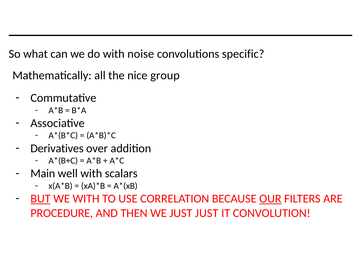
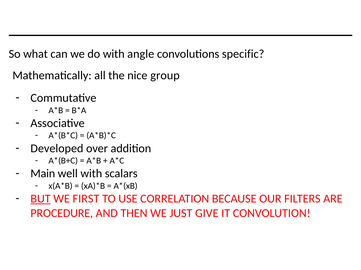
noise: noise -> angle (141, 54)
Derivatives: Derivatives -> Developed (57, 149)
WE WITH: WITH -> FIRST (86, 199)
OUR underline: present -> none (270, 199)
JUST JUST: JUST -> GIVE (207, 214)
